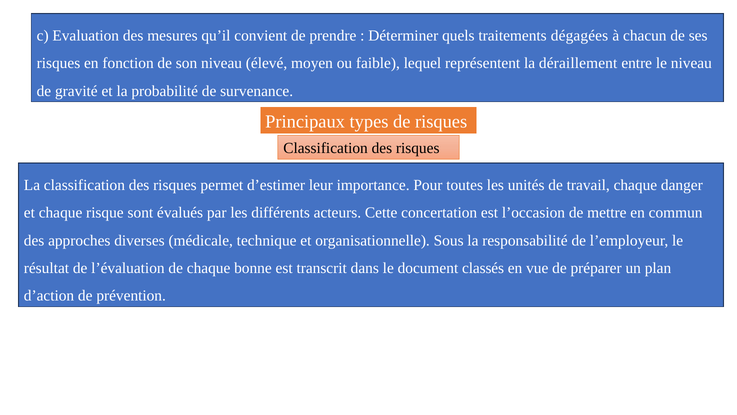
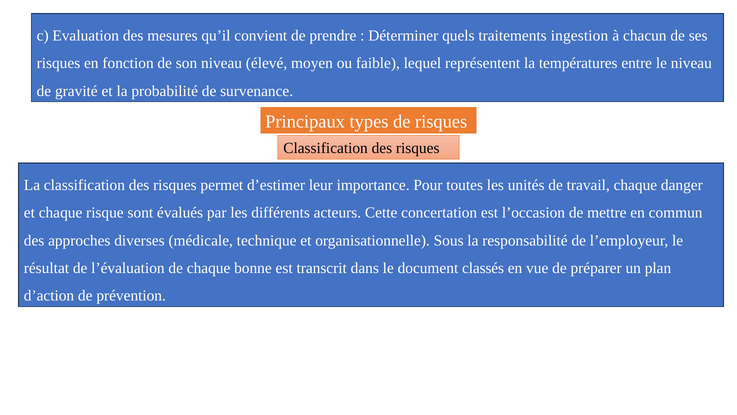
dégagées: dégagées -> ingestion (580, 36)
déraillement: déraillement -> températures (578, 63)
